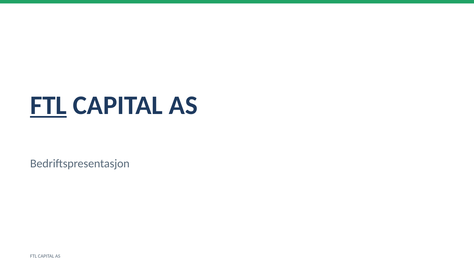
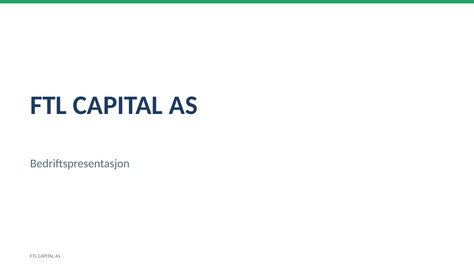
FTL underline: present -> none (48, 105)
